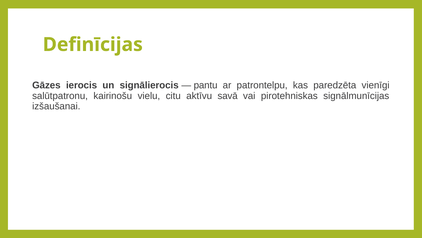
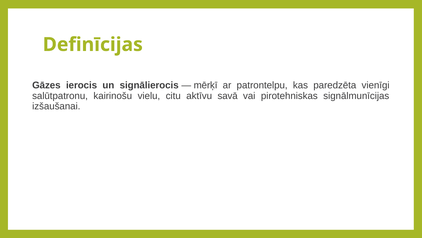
pantu: pantu -> mērķī (206, 85)
